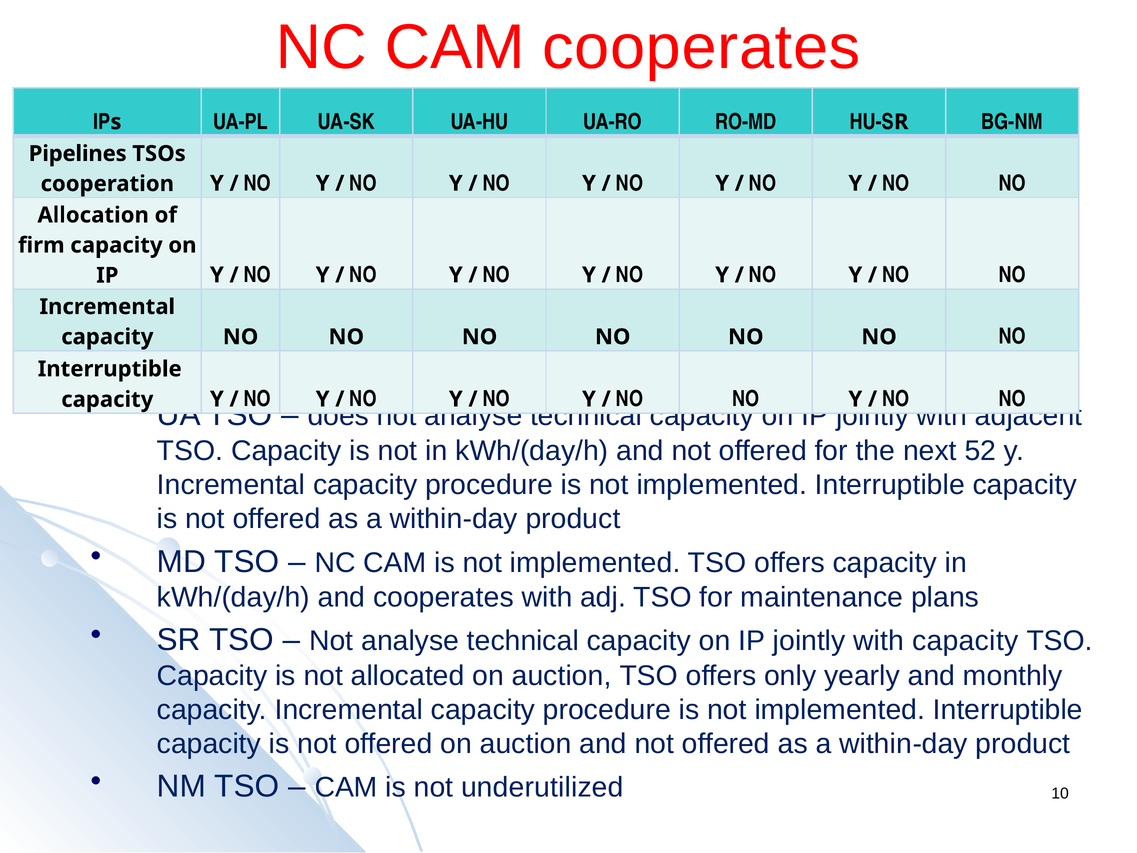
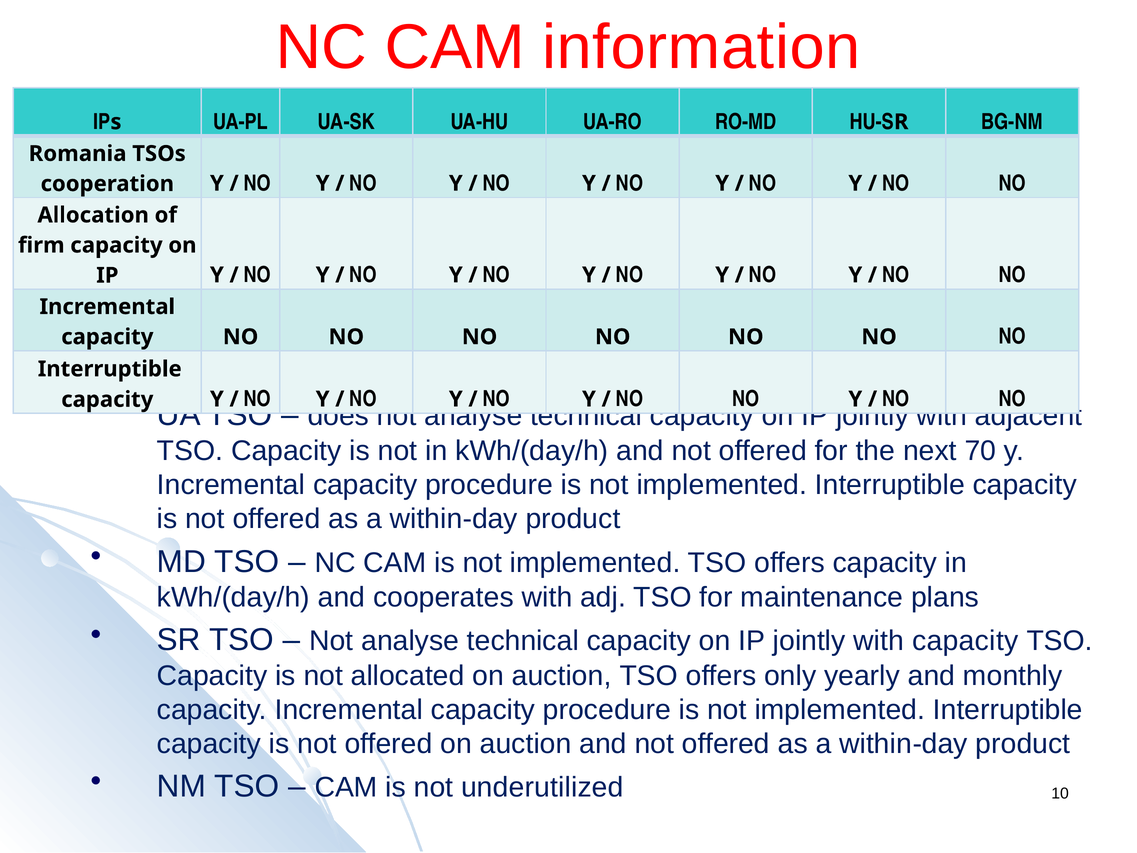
CAM cooperates: cooperates -> information (701, 47)
Pipelines: Pipelines -> Romania (78, 154)
52: 52 -> 70 (980, 451)
